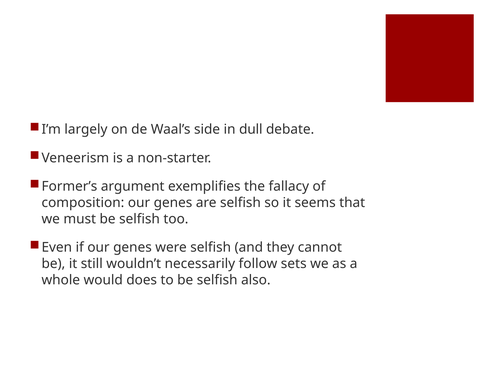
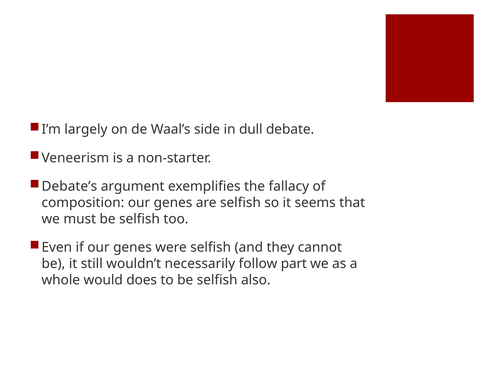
Former’s: Former’s -> Debate’s (69, 187)
sets: sets -> part (294, 264)
